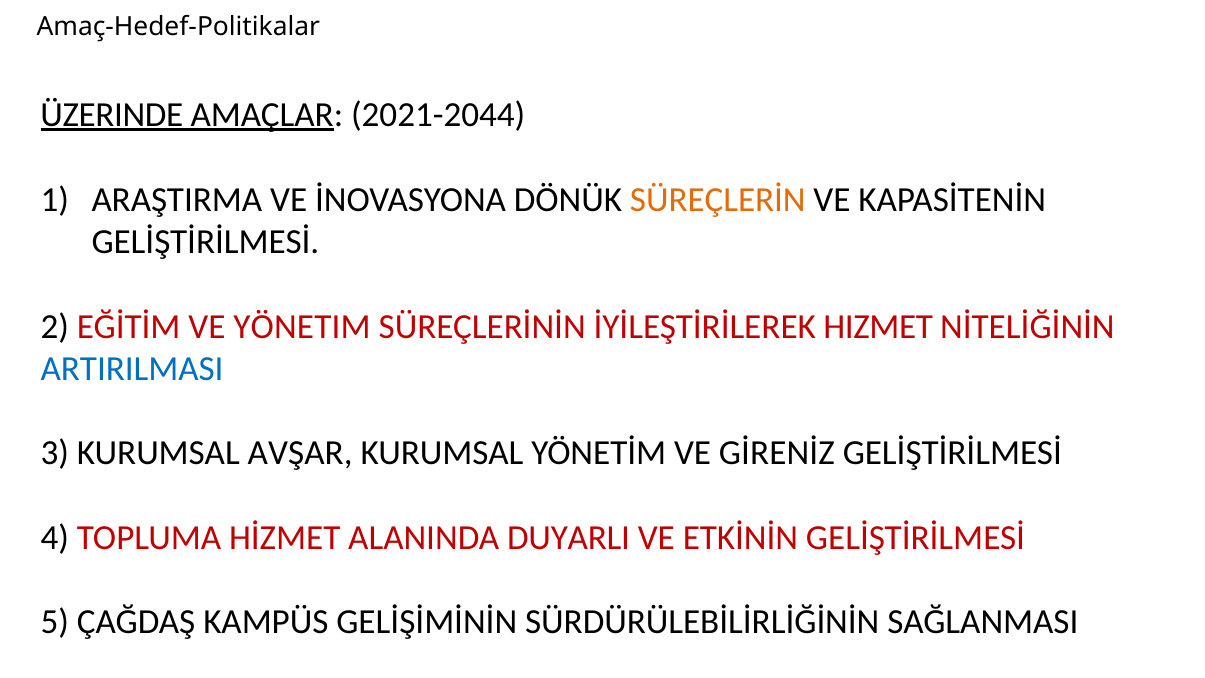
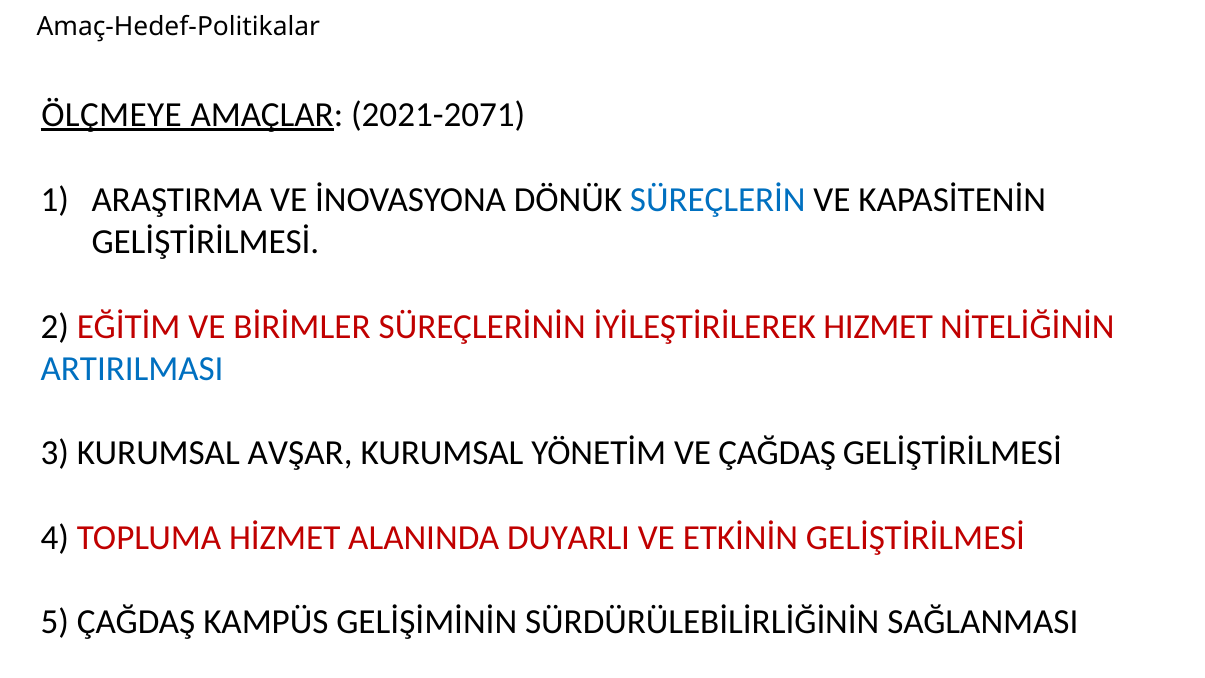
ÜZERINDE: ÜZERINDE -> ÖLÇMEYE (112, 115)
2021-2044: 2021-2044 -> 2021-2071 (438, 115)
SÜREÇLERİN colour: orange -> blue (718, 200)
YÖNETIM: YÖNETIM -> BİRİMLER (302, 326)
VE GİRENİZ: GİRENİZ -> ÇAĞDAŞ (777, 453)
